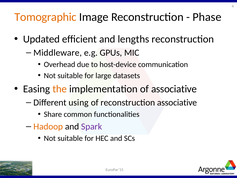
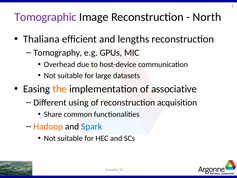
Tomographic colour: orange -> purple (45, 17)
Phase: Phase -> North (207, 17)
Updated: Updated -> Thaliana (41, 39)
Middleware: Middleware -> Tomography (58, 53)
reconstruction associative: associative -> acquisition (177, 102)
Spark colour: purple -> blue (92, 126)
